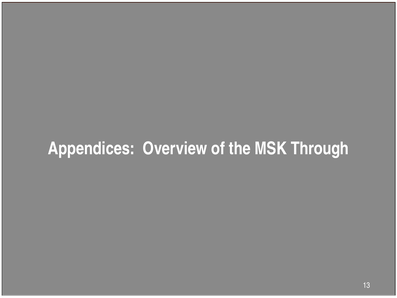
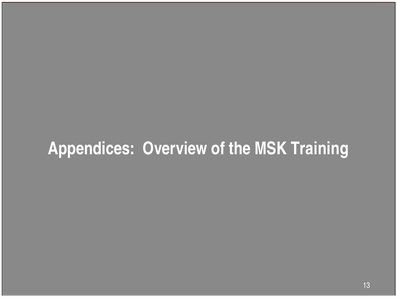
Through: Through -> Training (320, 149)
